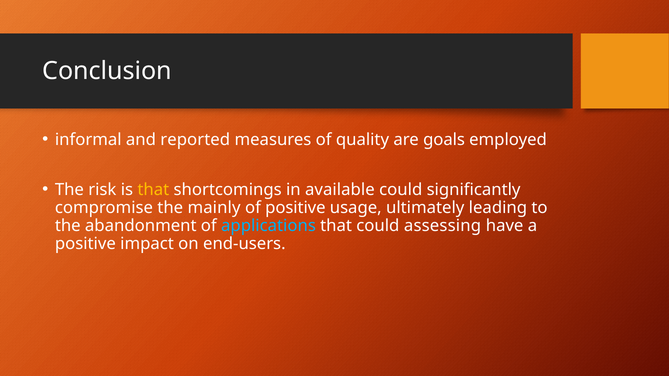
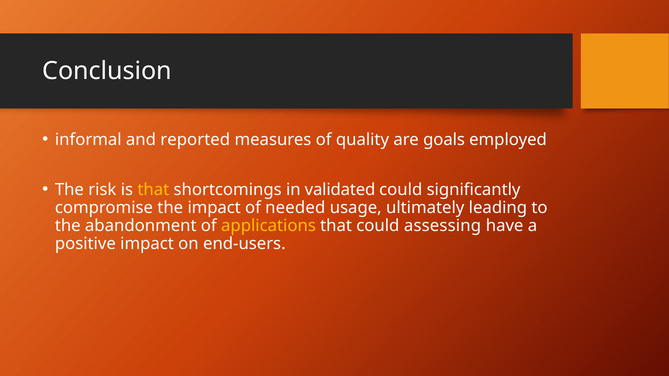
available: available -> validated (340, 190)
the mainly: mainly -> impact (214, 208)
of positive: positive -> needed (295, 208)
applications colour: light blue -> yellow (268, 226)
